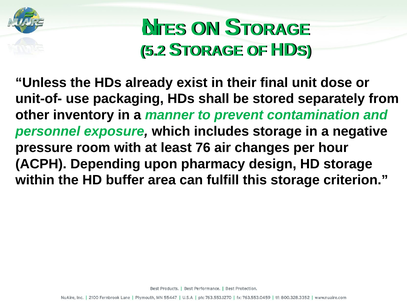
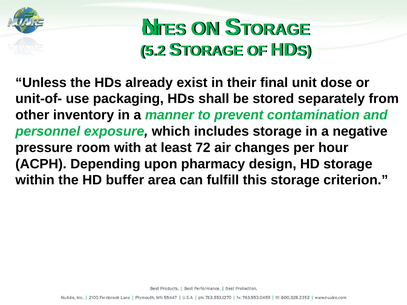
76: 76 -> 72 (203, 148)
